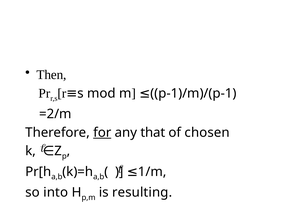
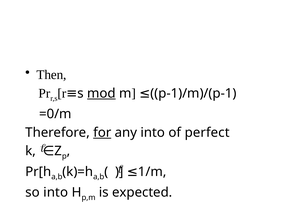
mod underline: none -> present (101, 93)
=2/m: =2/m -> =0/m (55, 114)
any that: that -> into (153, 133)
chosen: chosen -> perfect (207, 133)
resulting: resulting -> expected (142, 193)
